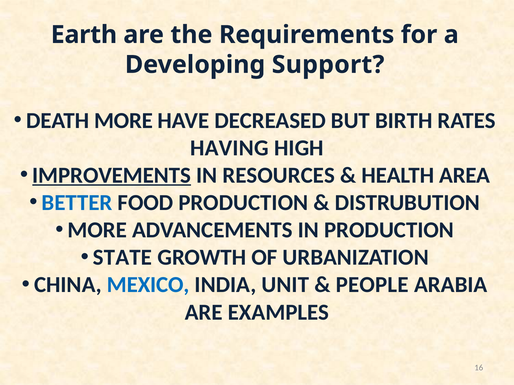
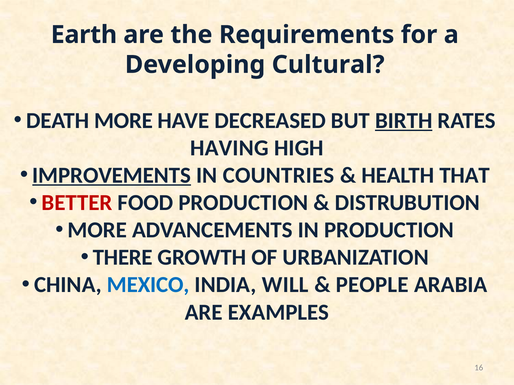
Support: Support -> Cultural (328, 65)
BIRTH underline: none -> present (404, 121)
RESOURCES: RESOURCES -> COUNTRIES (279, 175)
AREA: AREA -> THAT (465, 175)
BETTER colour: blue -> red (77, 203)
STATE: STATE -> THERE (123, 258)
UNIT: UNIT -> WILL (285, 285)
